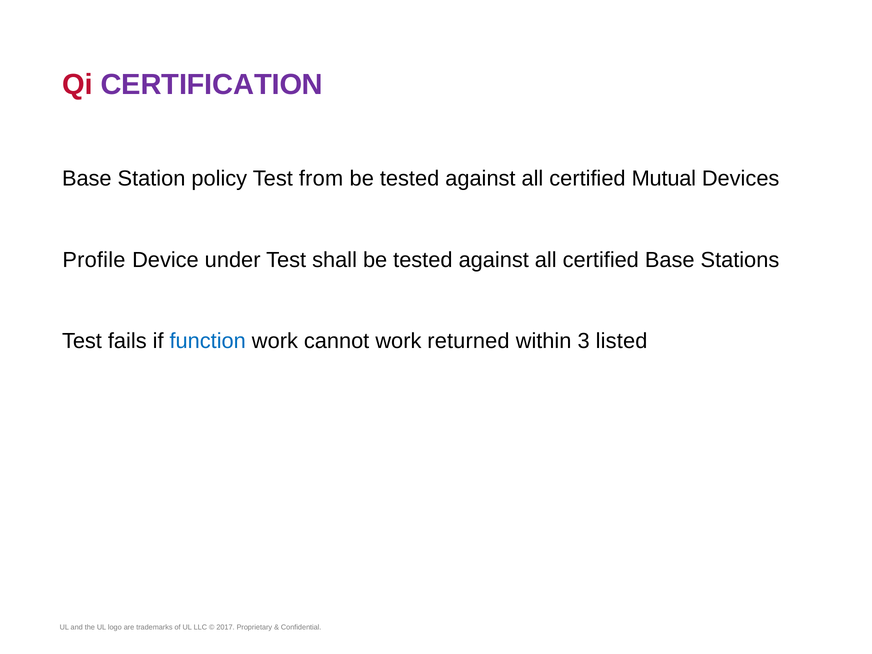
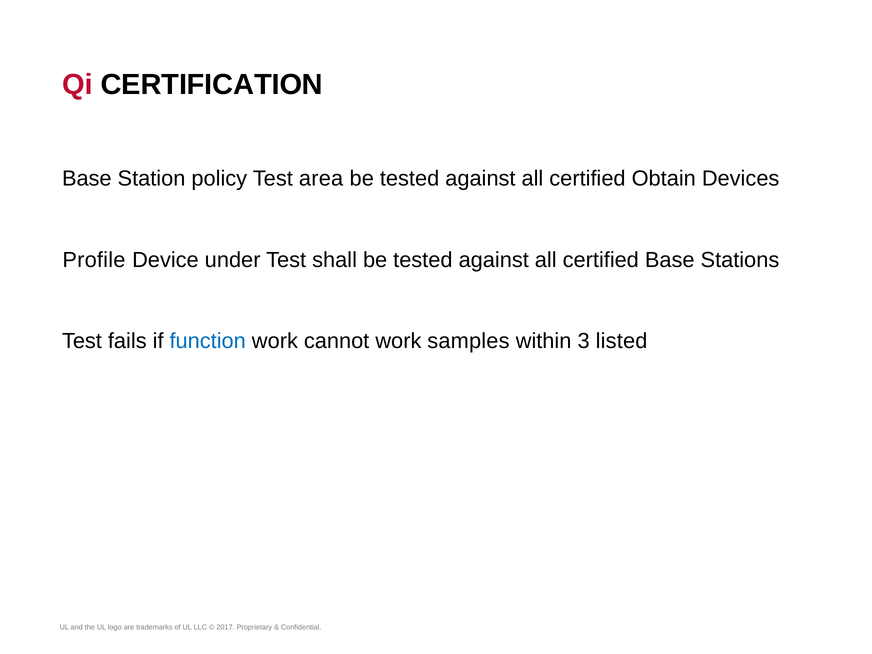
CERTIFICATION colour: purple -> black (212, 85)
from: from -> area (321, 179)
Mutual: Mutual -> Obtain (664, 179)
returned: returned -> samples (468, 341)
